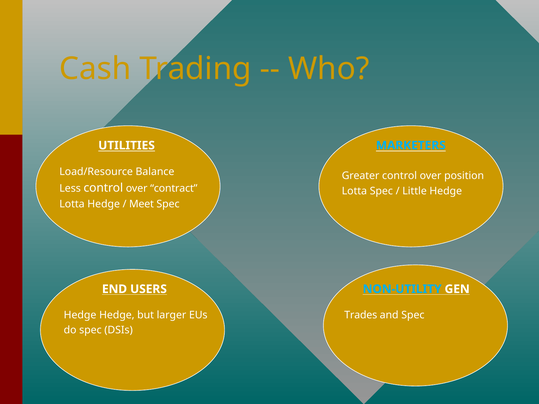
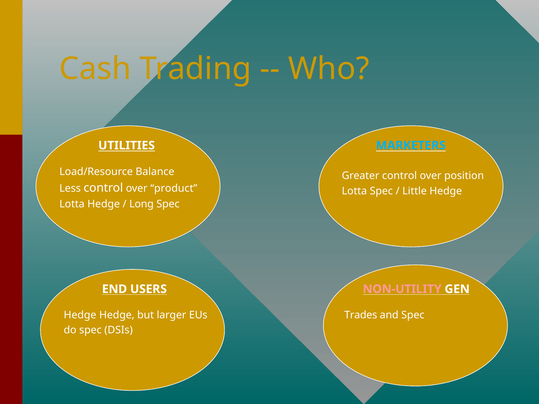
contract: contract -> product (174, 189)
Meet: Meet -> Long (142, 204)
NON-UTILITY colour: light blue -> pink (402, 289)
